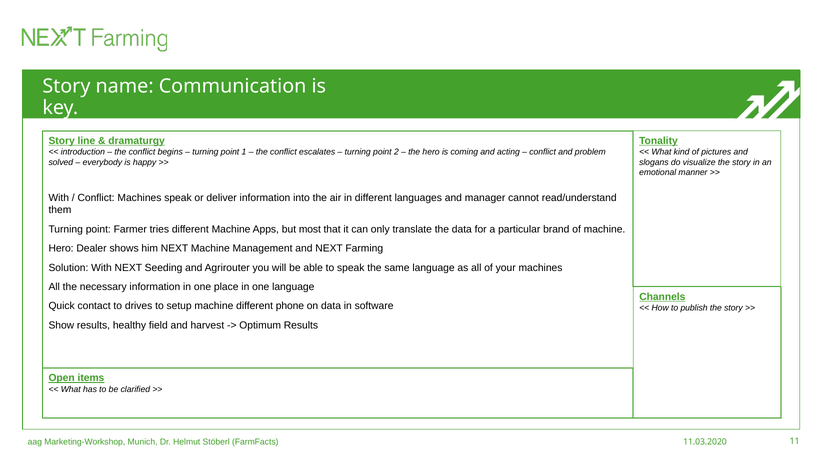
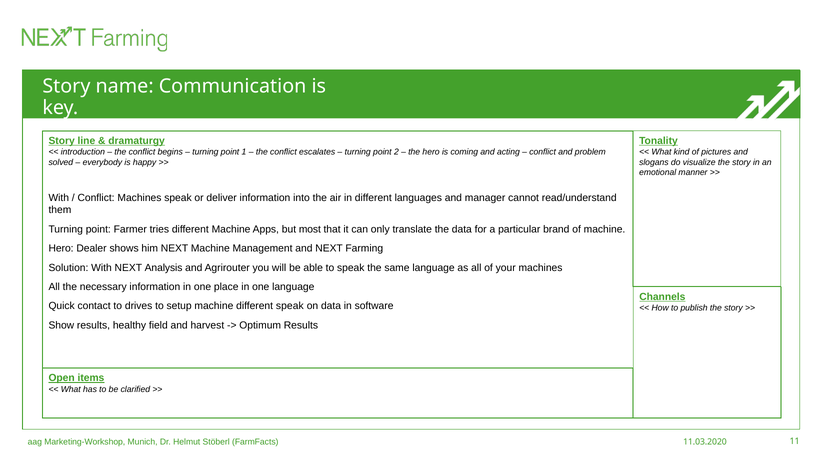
Seeding: Seeding -> Analysis (164, 268)
different phone: phone -> speak (290, 306)
